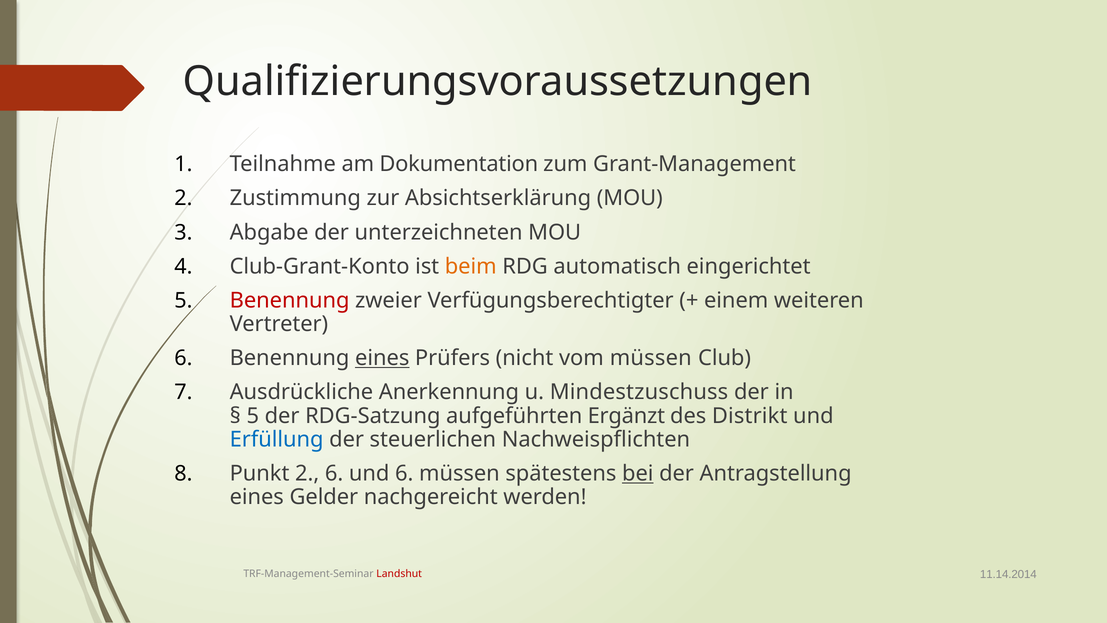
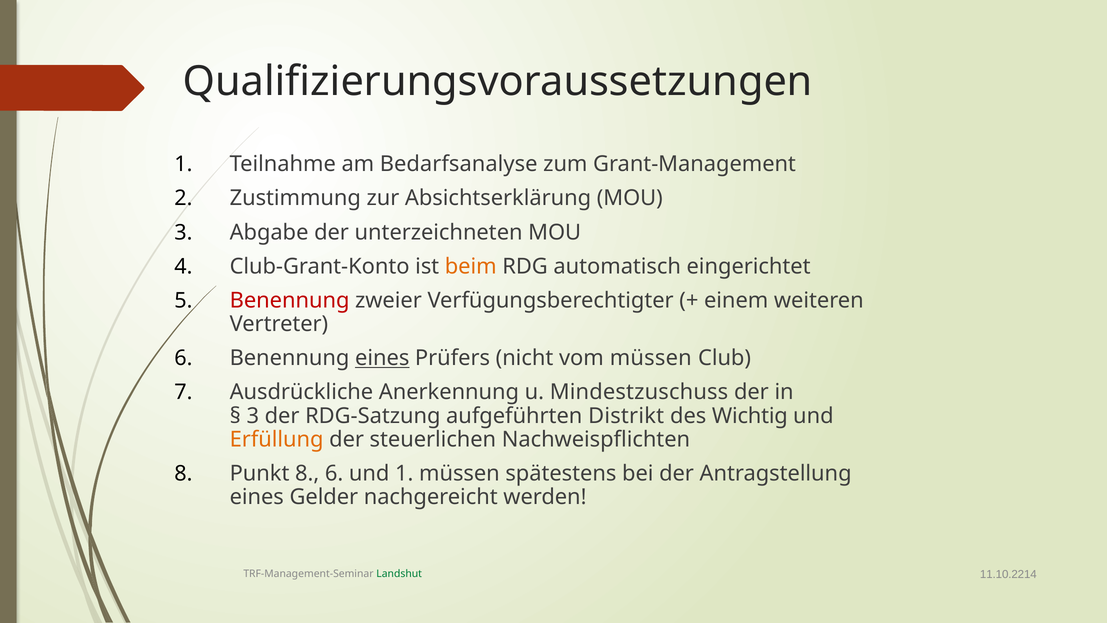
Dokumentation: Dokumentation -> Bedarfsanalyse (459, 164)
5: 5 -> 3 (253, 416)
Ergänzt: Ergänzt -> Distrikt (626, 416)
Distrikt: Distrikt -> Wichtig (750, 416)
Erfüllung colour: blue -> orange (277, 439)
Punkt 2: 2 -> 8 (307, 473)
und 6: 6 -> 1 (404, 473)
bei underline: present -> none (638, 473)
11.14.2014: 11.14.2014 -> 11.10.2214 (1008, 574)
Landshut colour: red -> green (399, 574)
